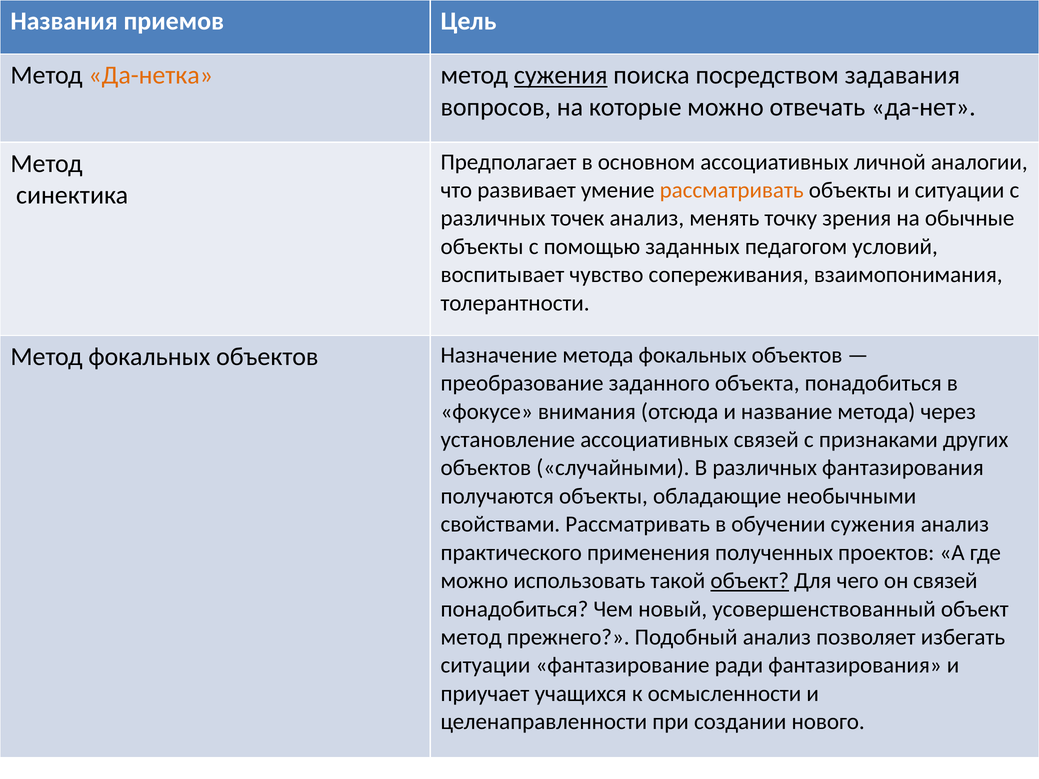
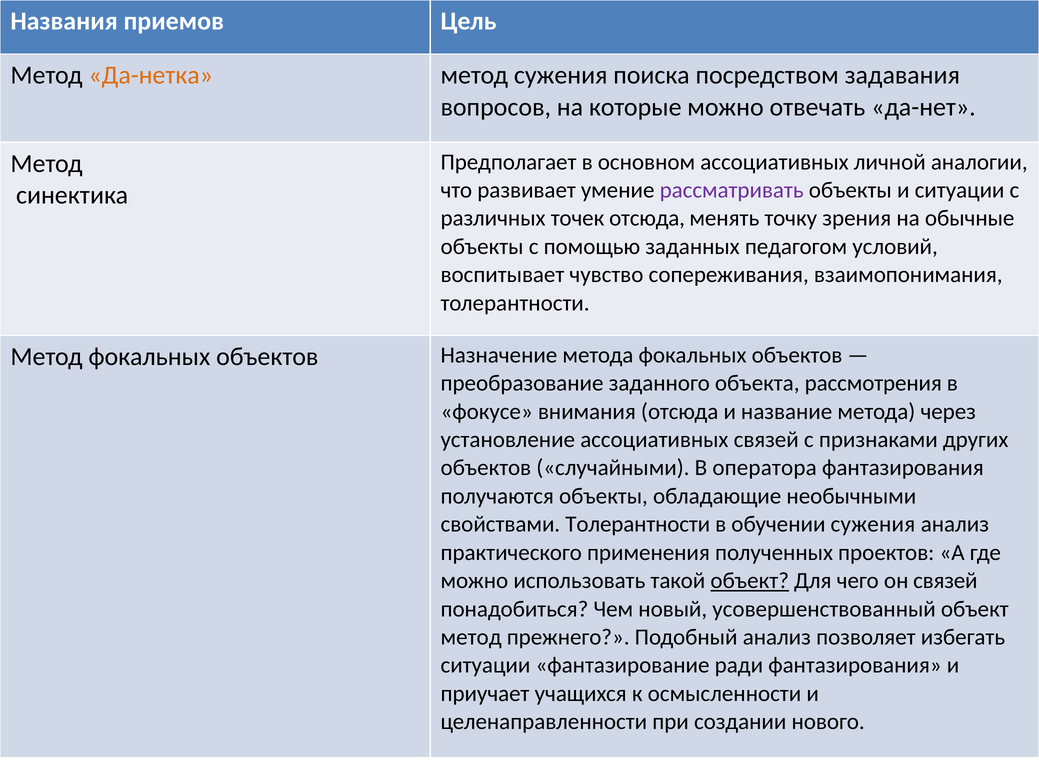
сужения underline: present -> none (561, 75)
рассматривать colour: orange -> purple (732, 190)
точек анализ: анализ -> отсюда (647, 218)
объекта понадобиться: понадобиться -> рассмотрения (873, 383)
В различных: различных -> оператора (765, 468)
свойствами Рассматривать: Рассматривать -> Толерантности (638, 524)
